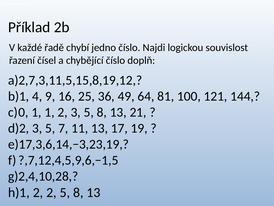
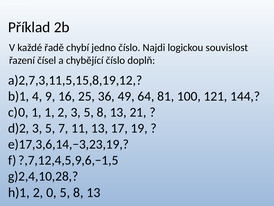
2 2: 2 -> 0 (51, 192)
